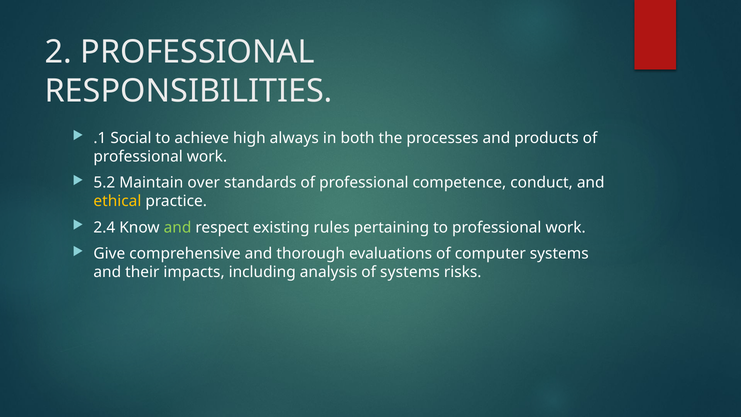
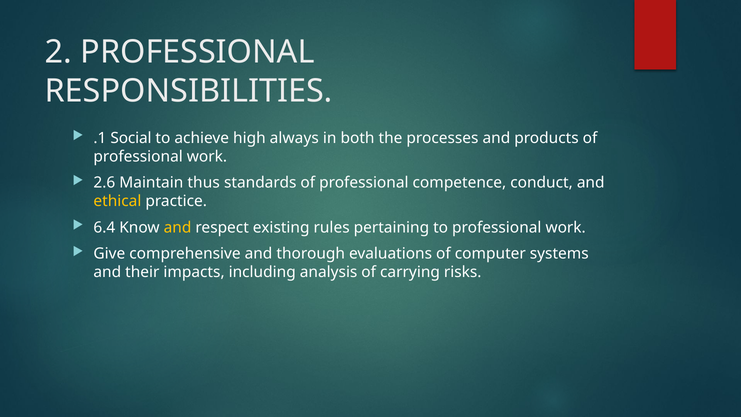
5.2: 5.2 -> 2.6 (104, 183)
over: over -> thus (204, 183)
2.4: 2.4 -> 6.4 (104, 227)
and colour: light green -> yellow (178, 227)
of systems: systems -> carrying (410, 272)
